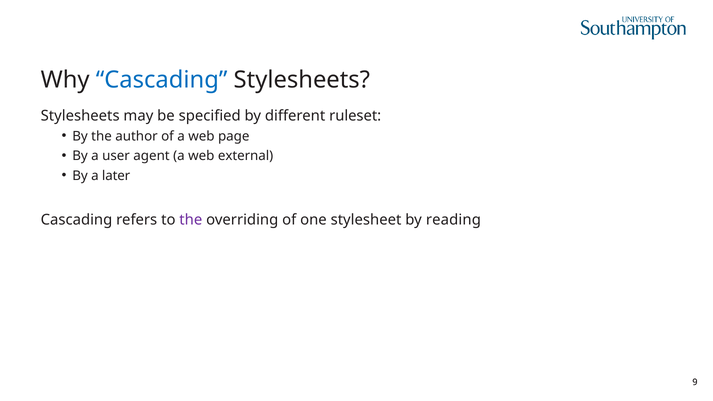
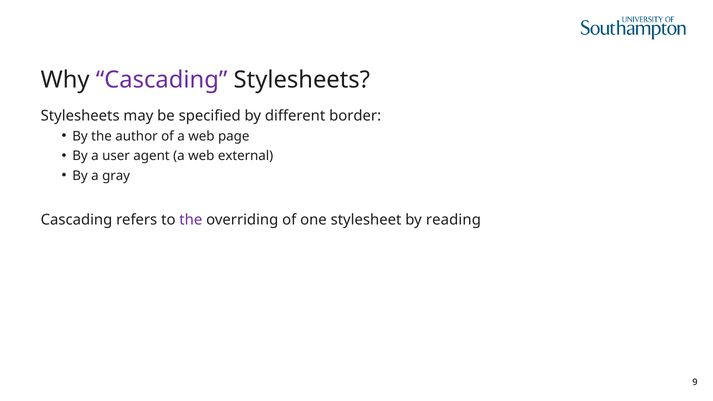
Cascading colour: blue -> purple (162, 80)
ruleset: ruleset -> border (355, 116)
later: later -> gray (116, 176)
